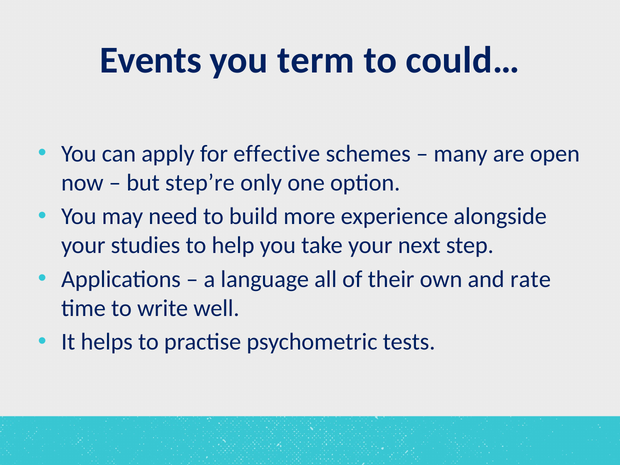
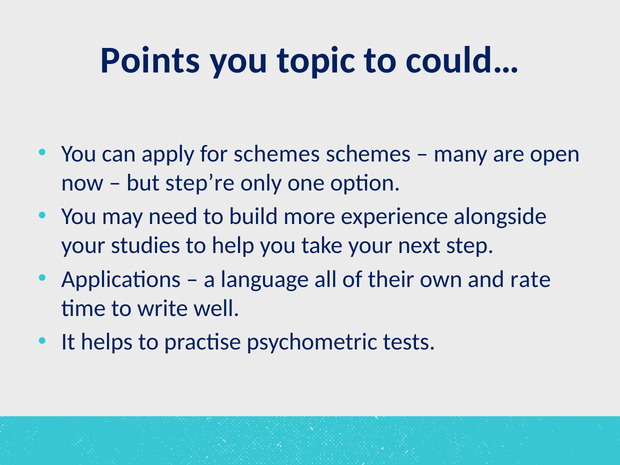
Events: Events -> Points (150, 60)
term: term -> topic (316, 60)
for effective: effective -> schemes (277, 154)
